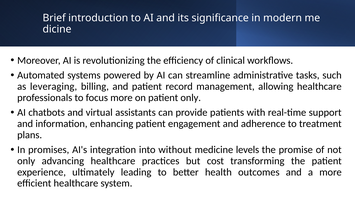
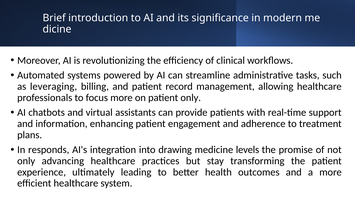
promises: promises -> responds (49, 150)
without: without -> drawing (175, 150)
cost: cost -> stay (215, 161)
